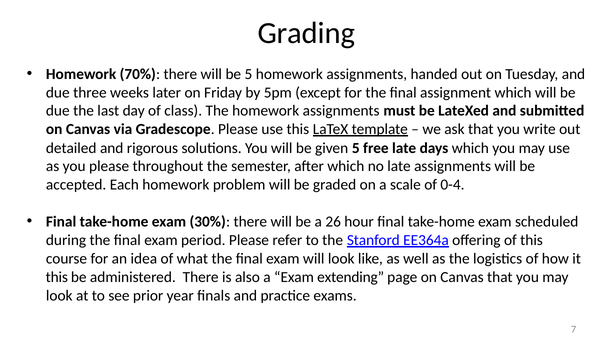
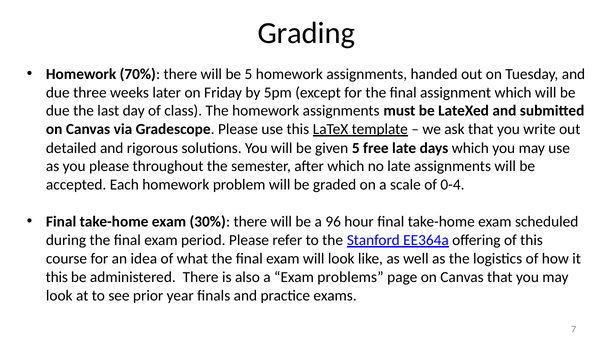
26: 26 -> 96 (333, 221)
extending: extending -> problems (350, 277)
